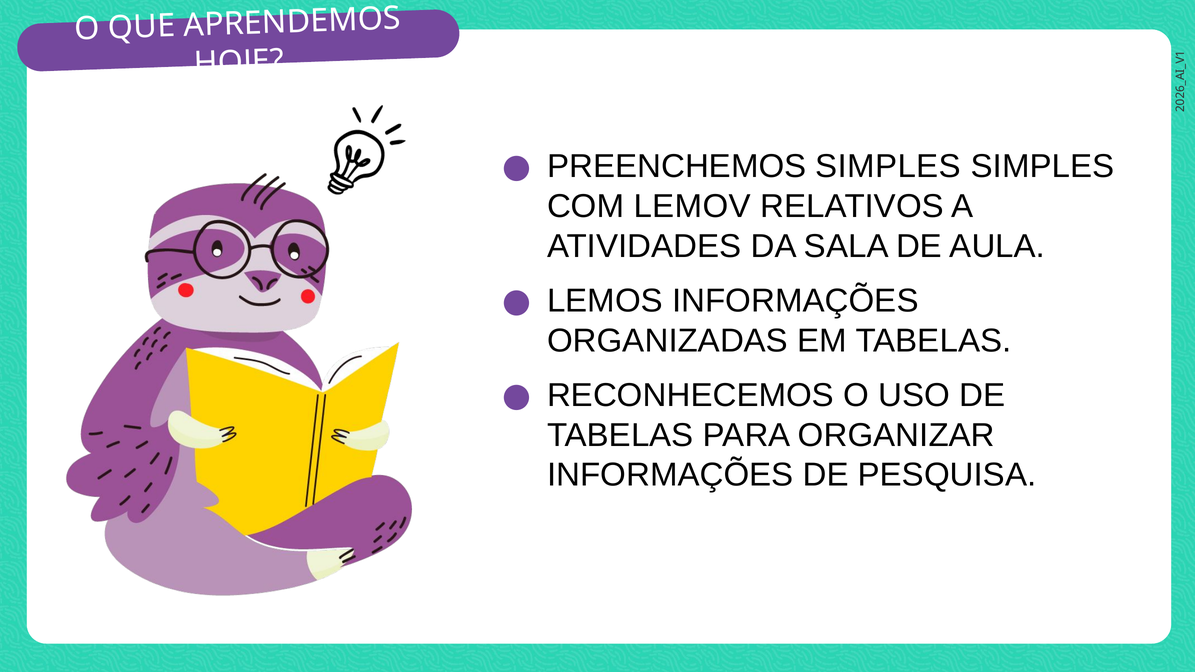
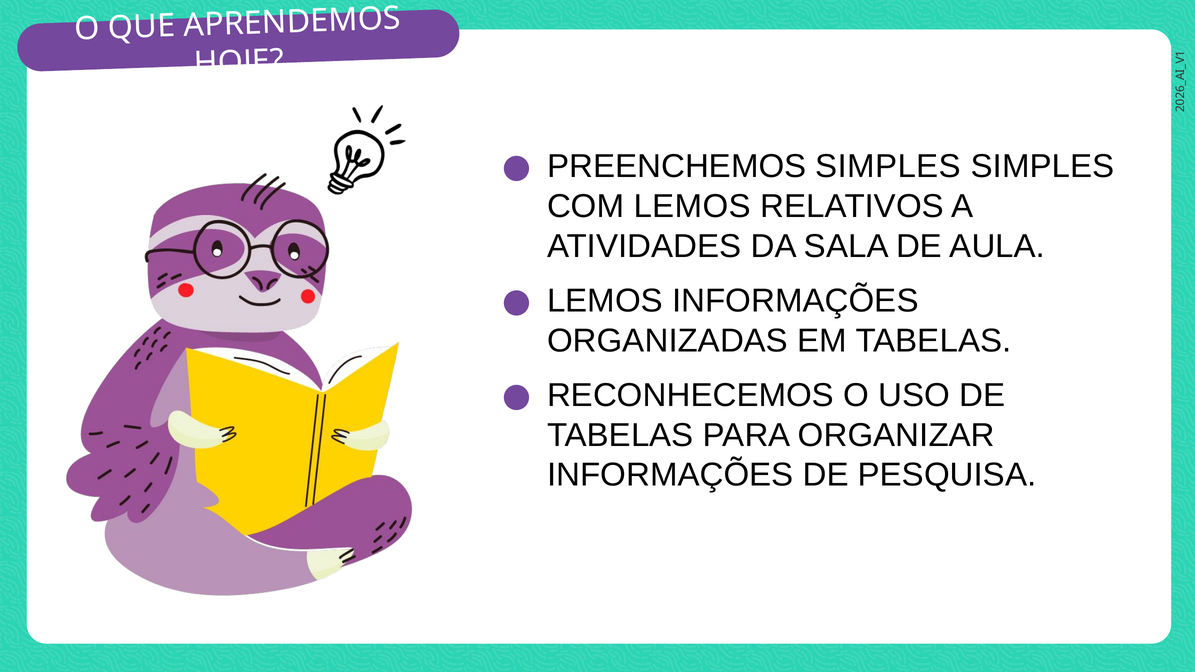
COM LEMOV: LEMOV -> LEMOS (692, 206)
